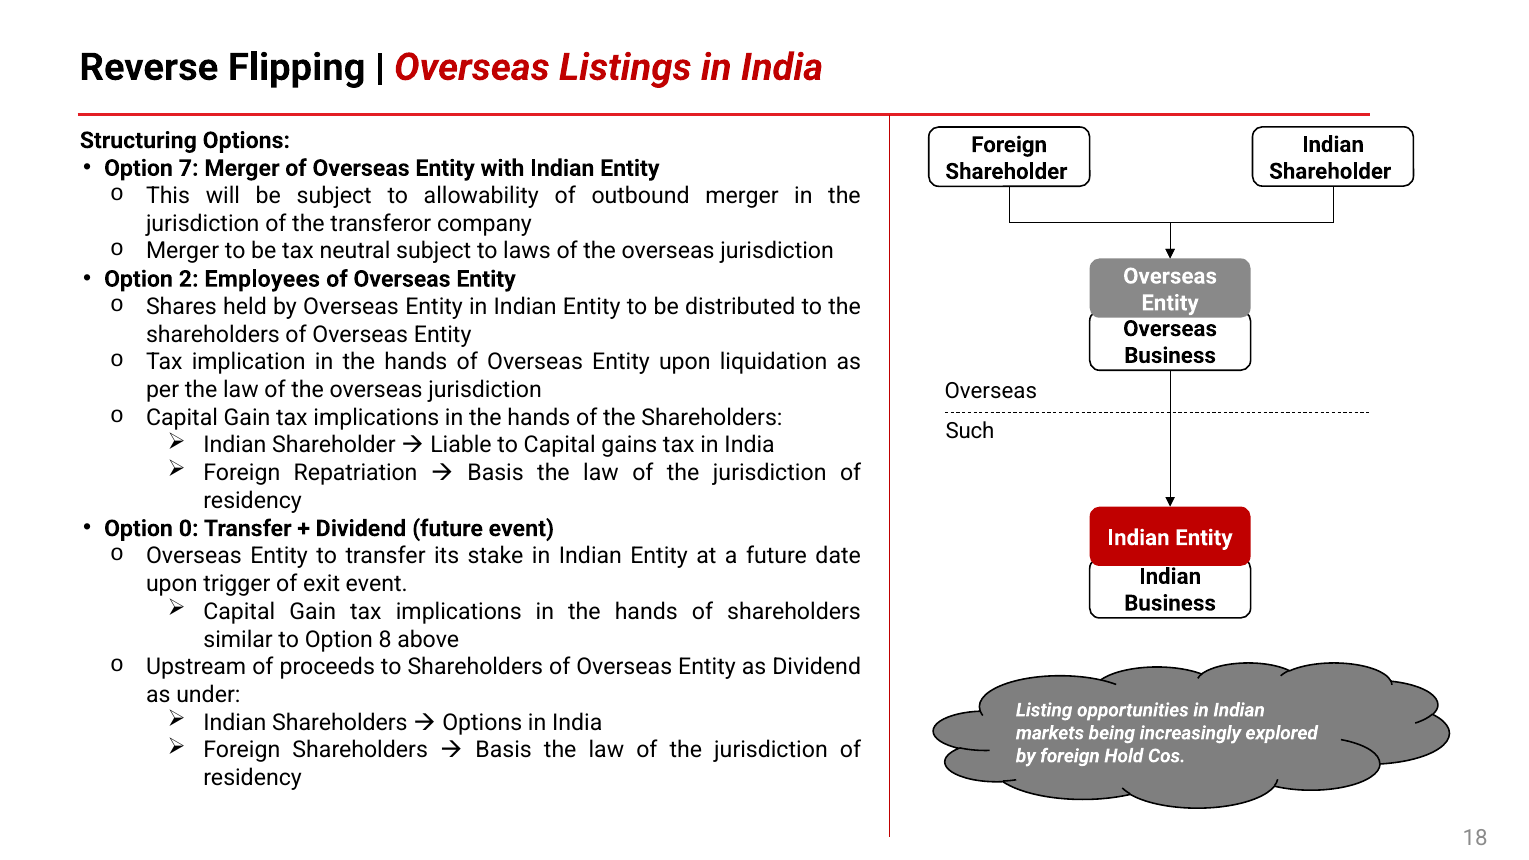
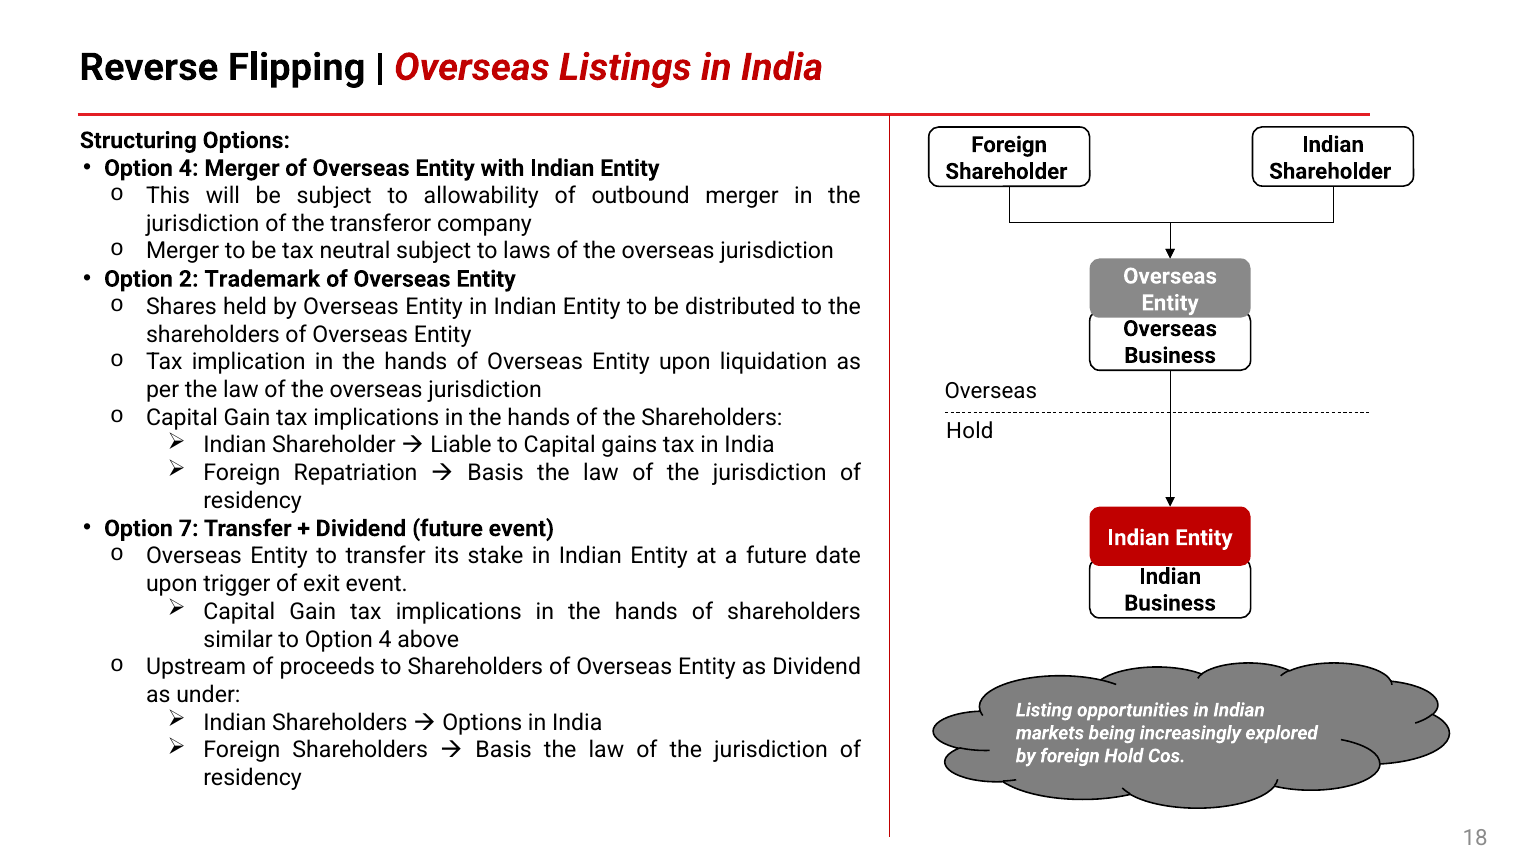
7: 7 -> 4 (189, 168)
Employees: Employees -> Trademark (262, 279)
Such: Such -> Hold (970, 432)
0: 0 -> 7 (189, 529)
to Option 8: 8 -> 4 (385, 639)
